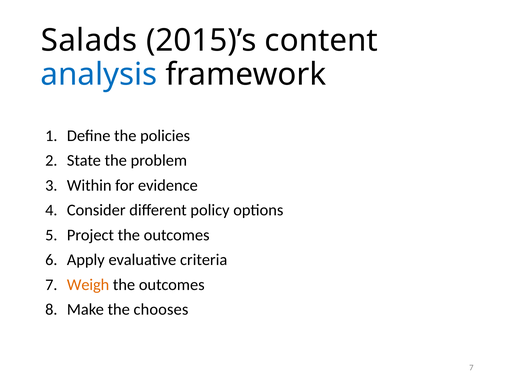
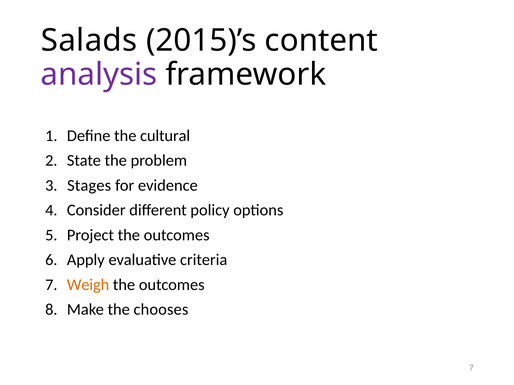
analysis colour: blue -> purple (99, 75)
policies: policies -> cultural (165, 136)
Within: Within -> Stages (89, 186)
